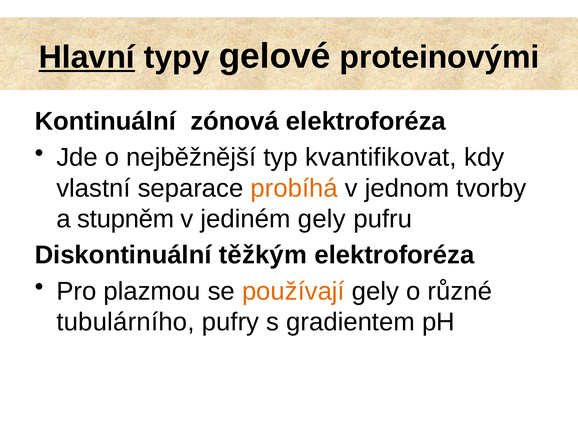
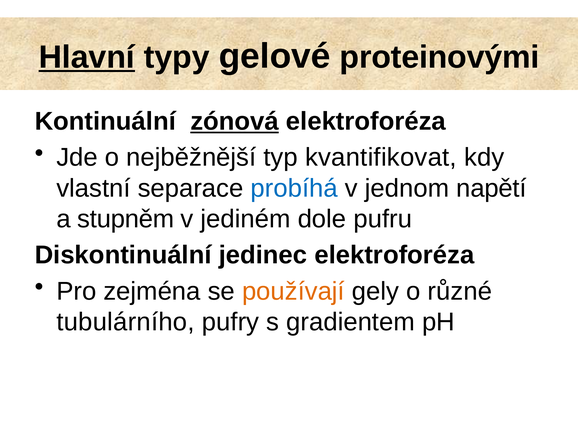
zónová underline: none -> present (235, 121)
probíhá colour: orange -> blue (294, 188)
tvorby: tvorby -> napětí (491, 188)
jediném gely: gely -> dole (322, 219)
těžkým: těžkým -> jedinec (263, 255)
plazmou: plazmou -> zejména (152, 291)
